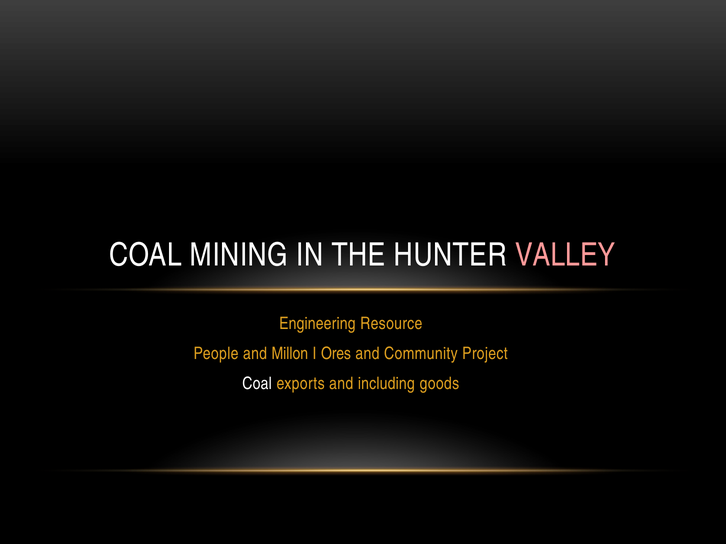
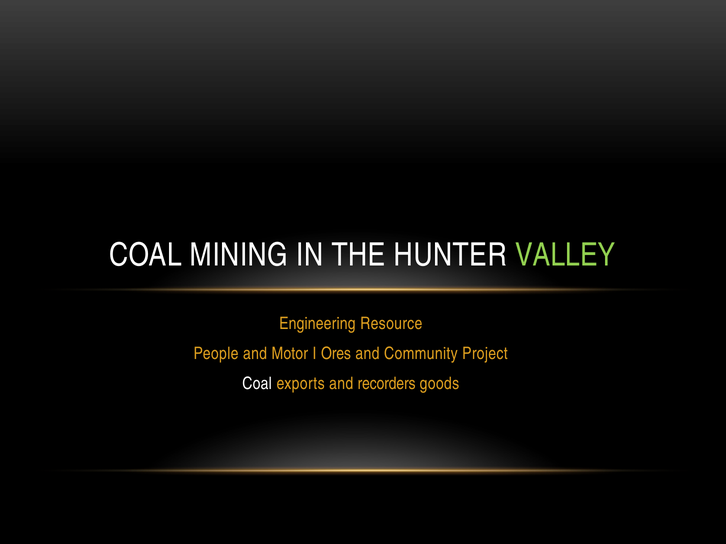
VALLEY colour: pink -> light green (565, 255)
Millon: Millon -> Motor (290, 354)
including: including -> recorders (387, 384)
